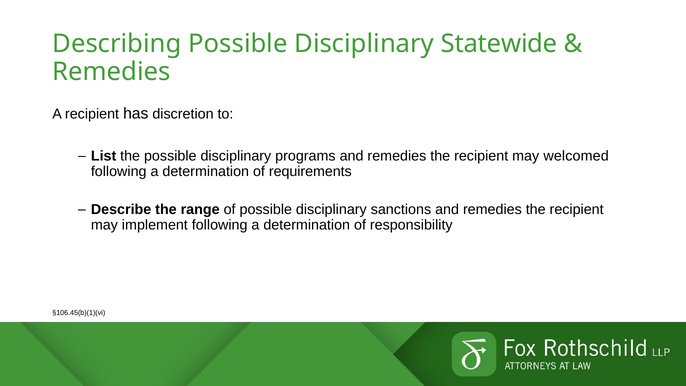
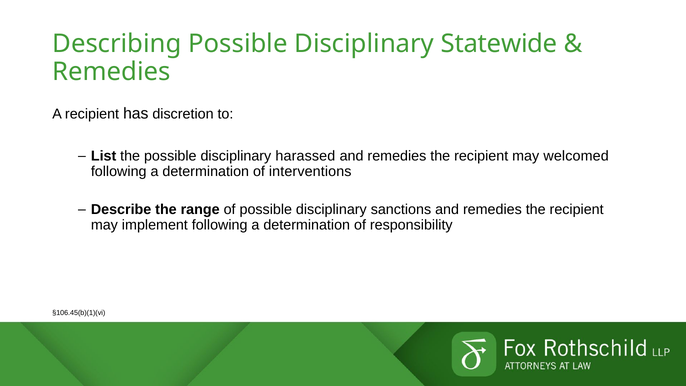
programs: programs -> harassed (305, 156)
requirements: requirements -> interventions (310, 171)
